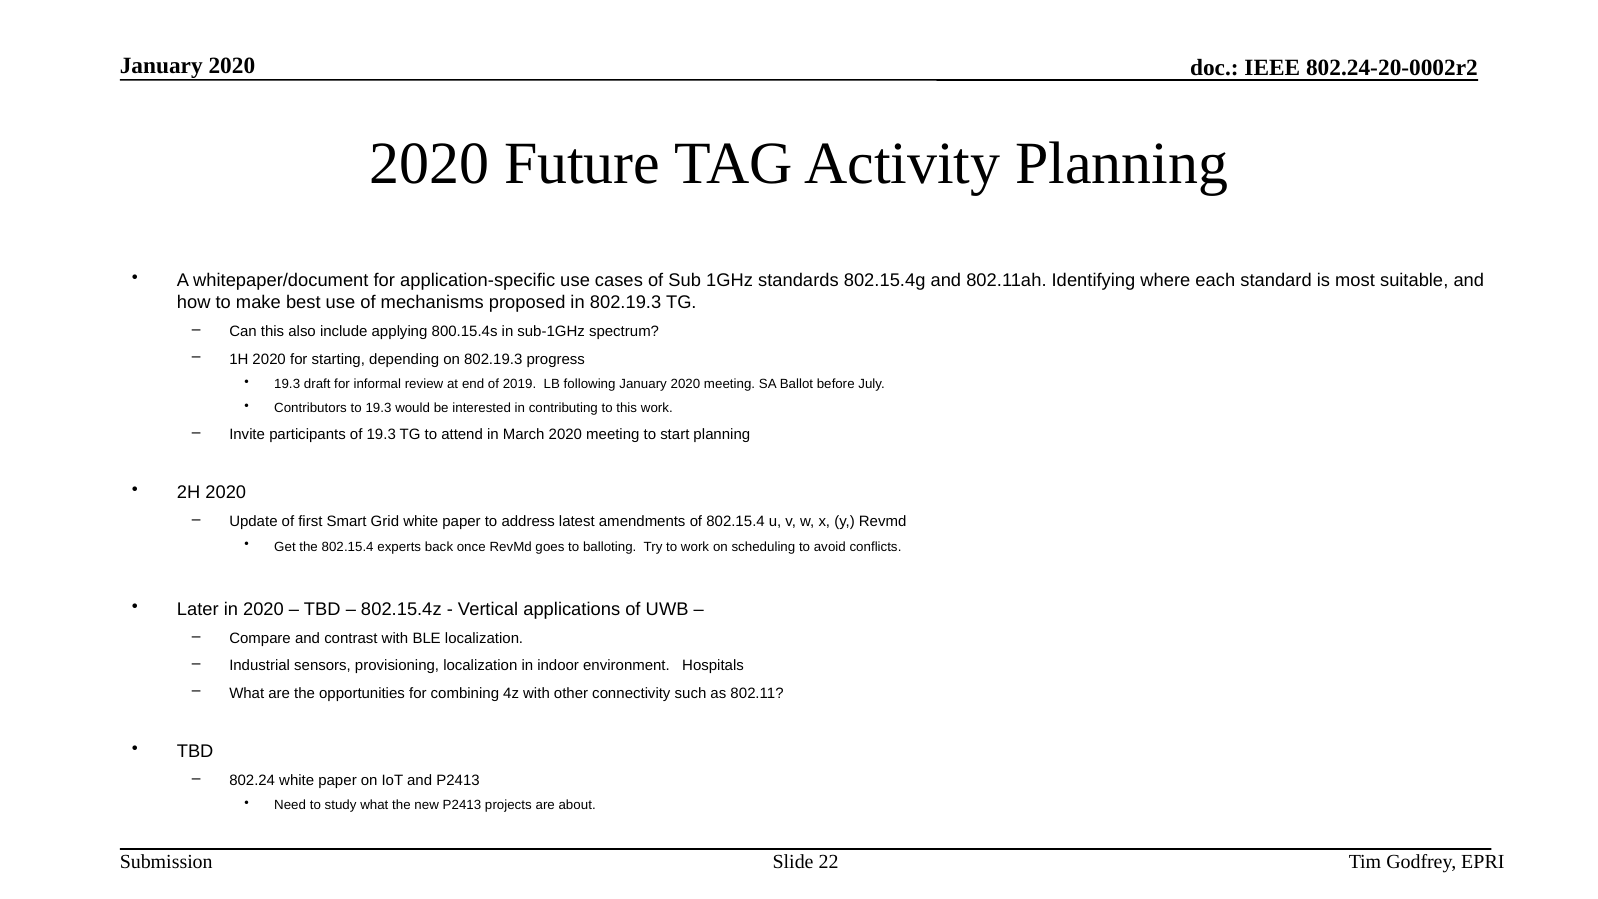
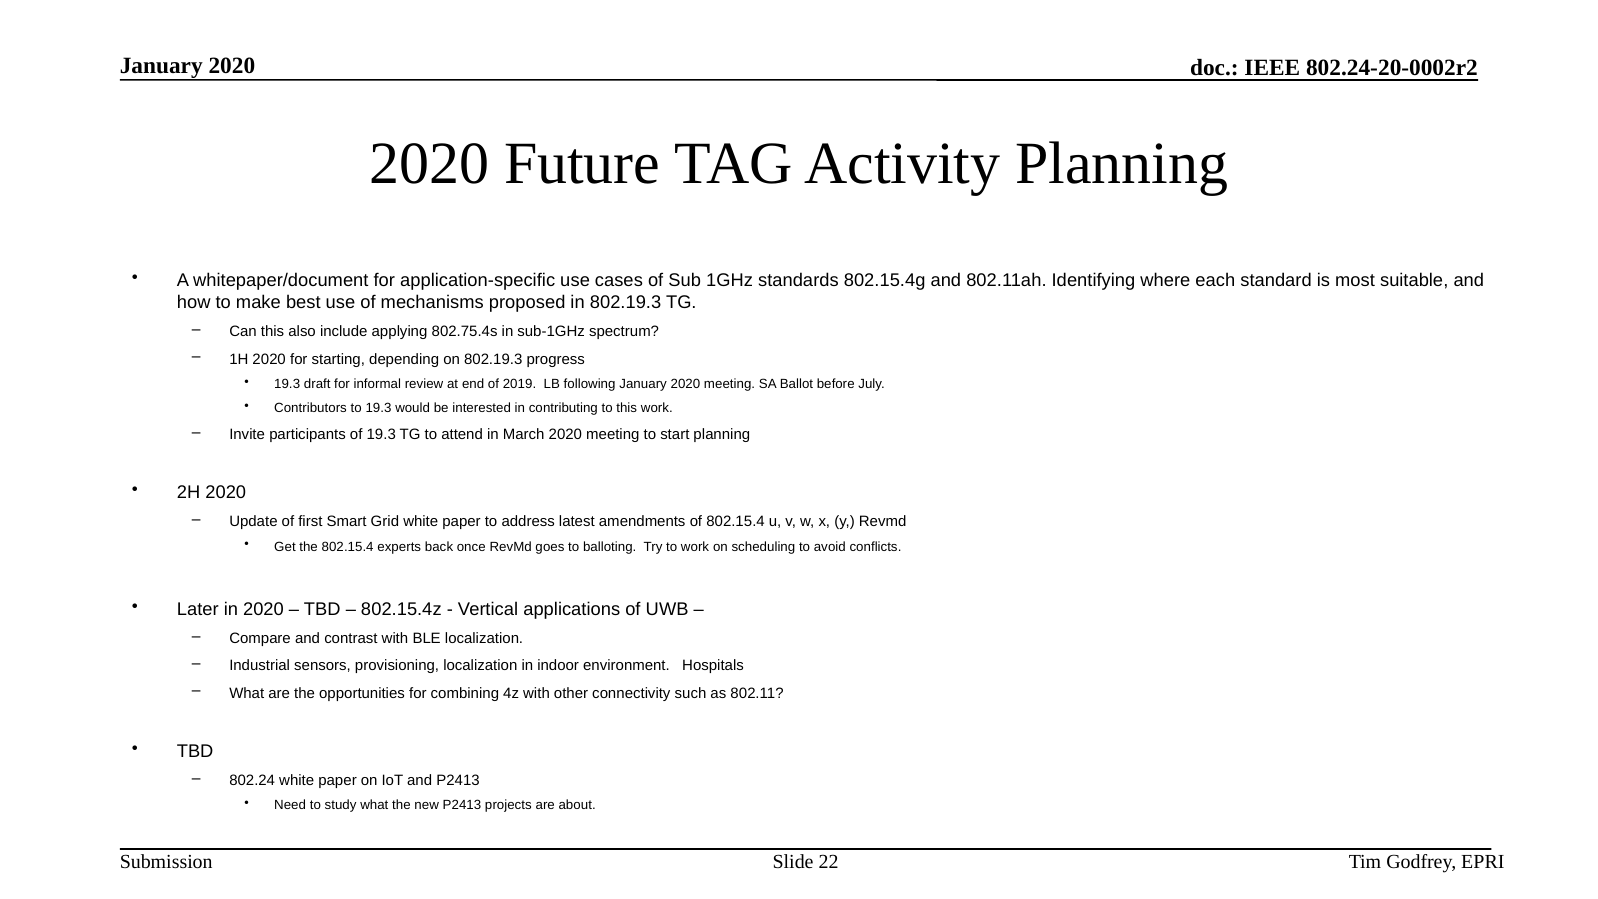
800.15.4s: 800.15.4s -> 802.75.4s (465, 332)
